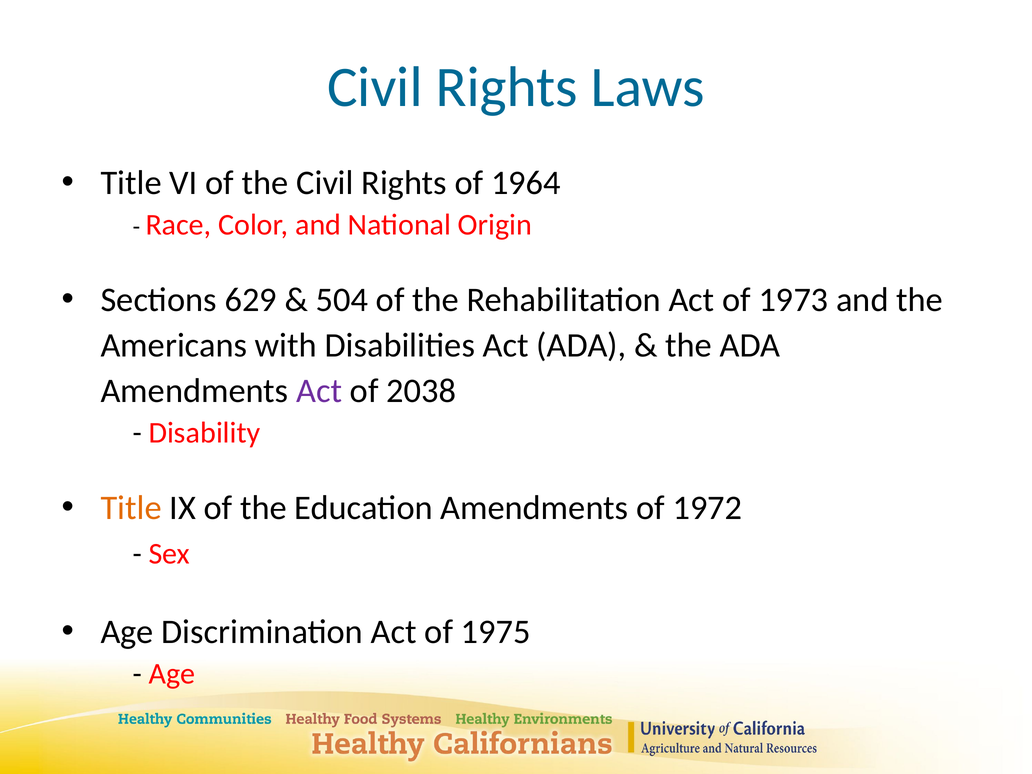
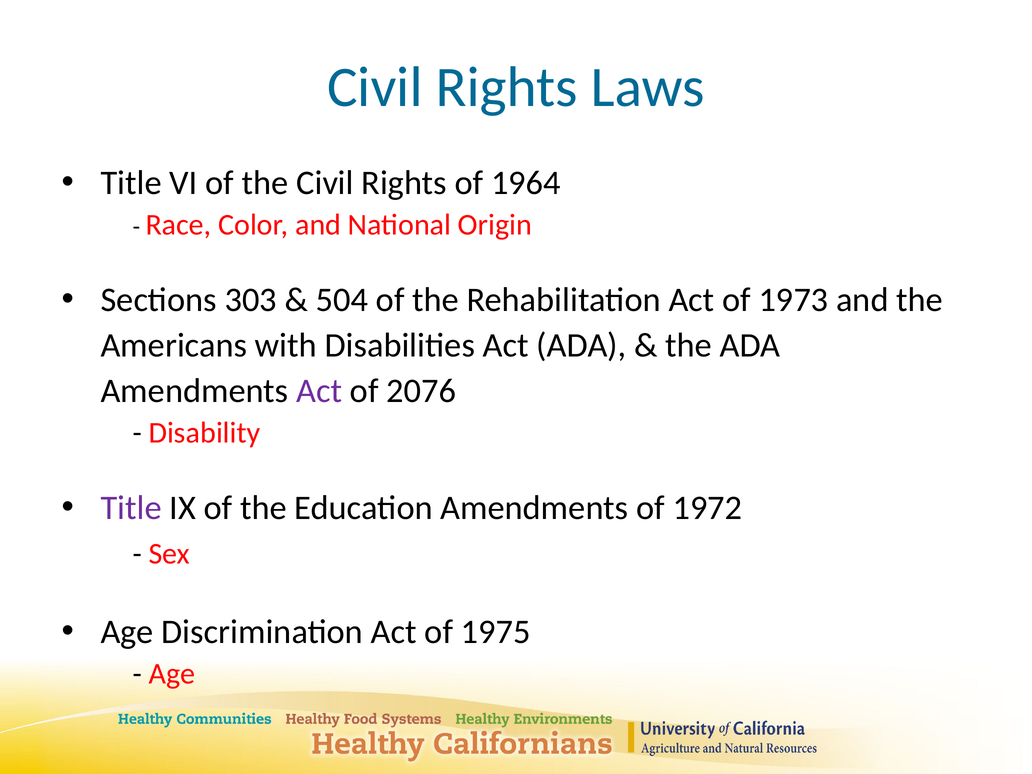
629: 629 -> 303 (251, 300)
2038: 2038 -> 2076 (421, 391)
Title colour: orange -> purple (131, 508)
